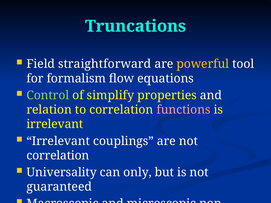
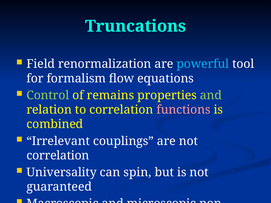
straightforward: straightforward -> renormalization (105, 64)
powerful colour: yellow -> light blue (203, 64)
simplify: simplify -> remains (110, 95)
and colour: white -> light green (211, 95)
irrelevant: irrelevant -> combined (55, 124)
only: only -> spin (137, 173)
